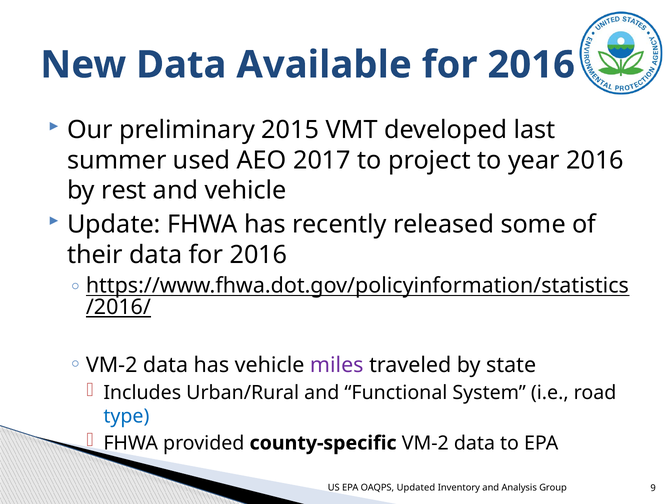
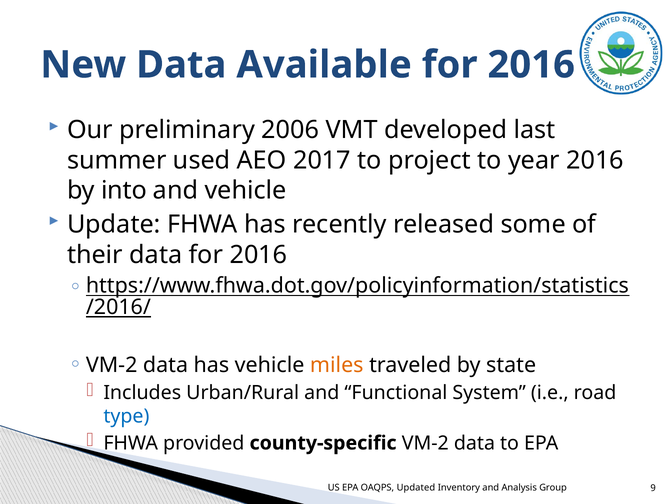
2015: 2015 -> 2006 (290, 130)
rest: rest -> into (124, 191)
miles colour: purple -> orange (337, 365)
